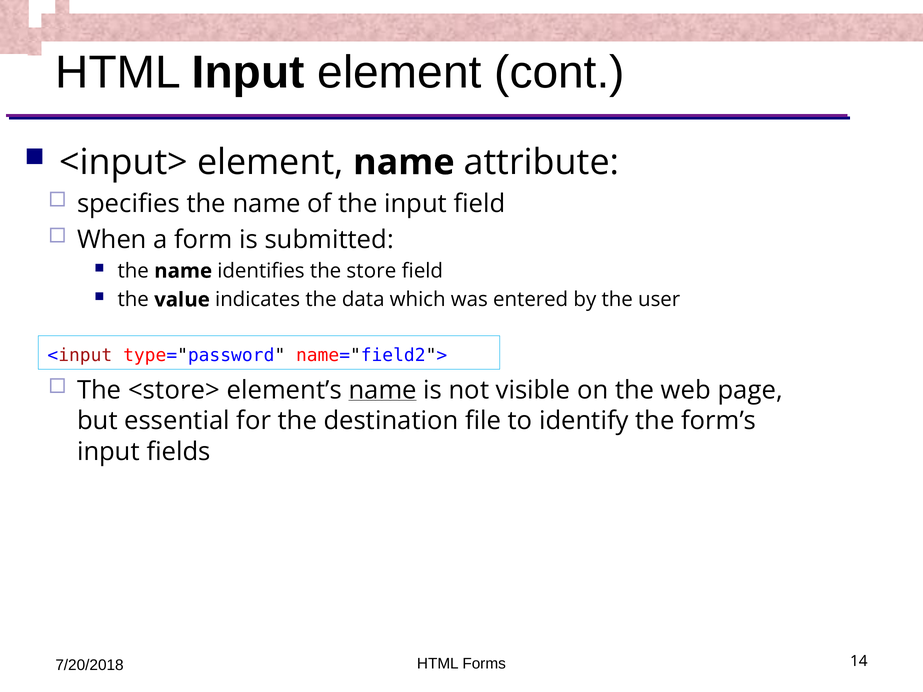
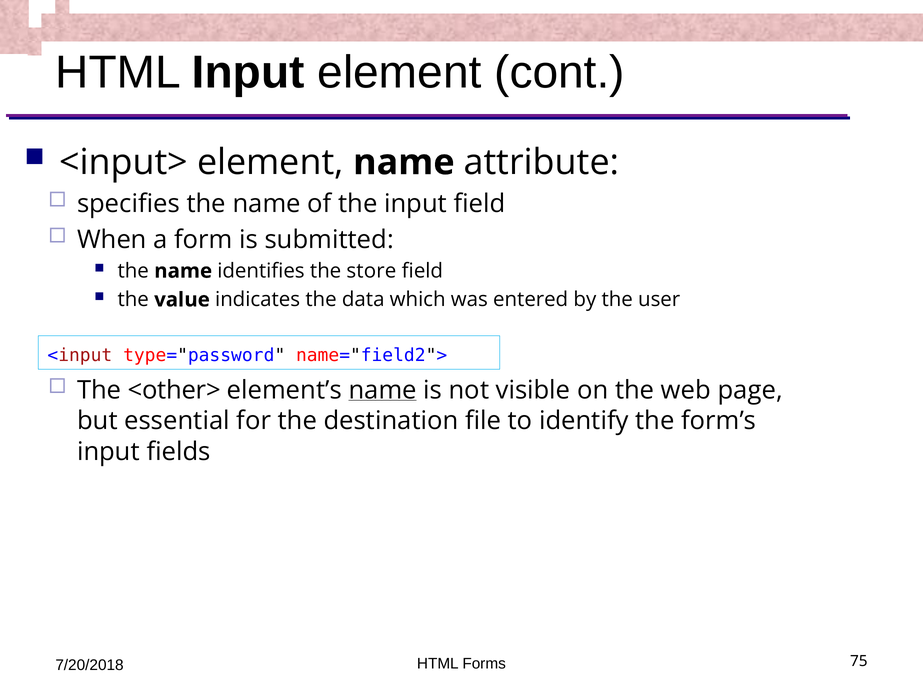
<store>: <store> -> <other> (174, 390)
14: 14 -> 75 (859, 662)
